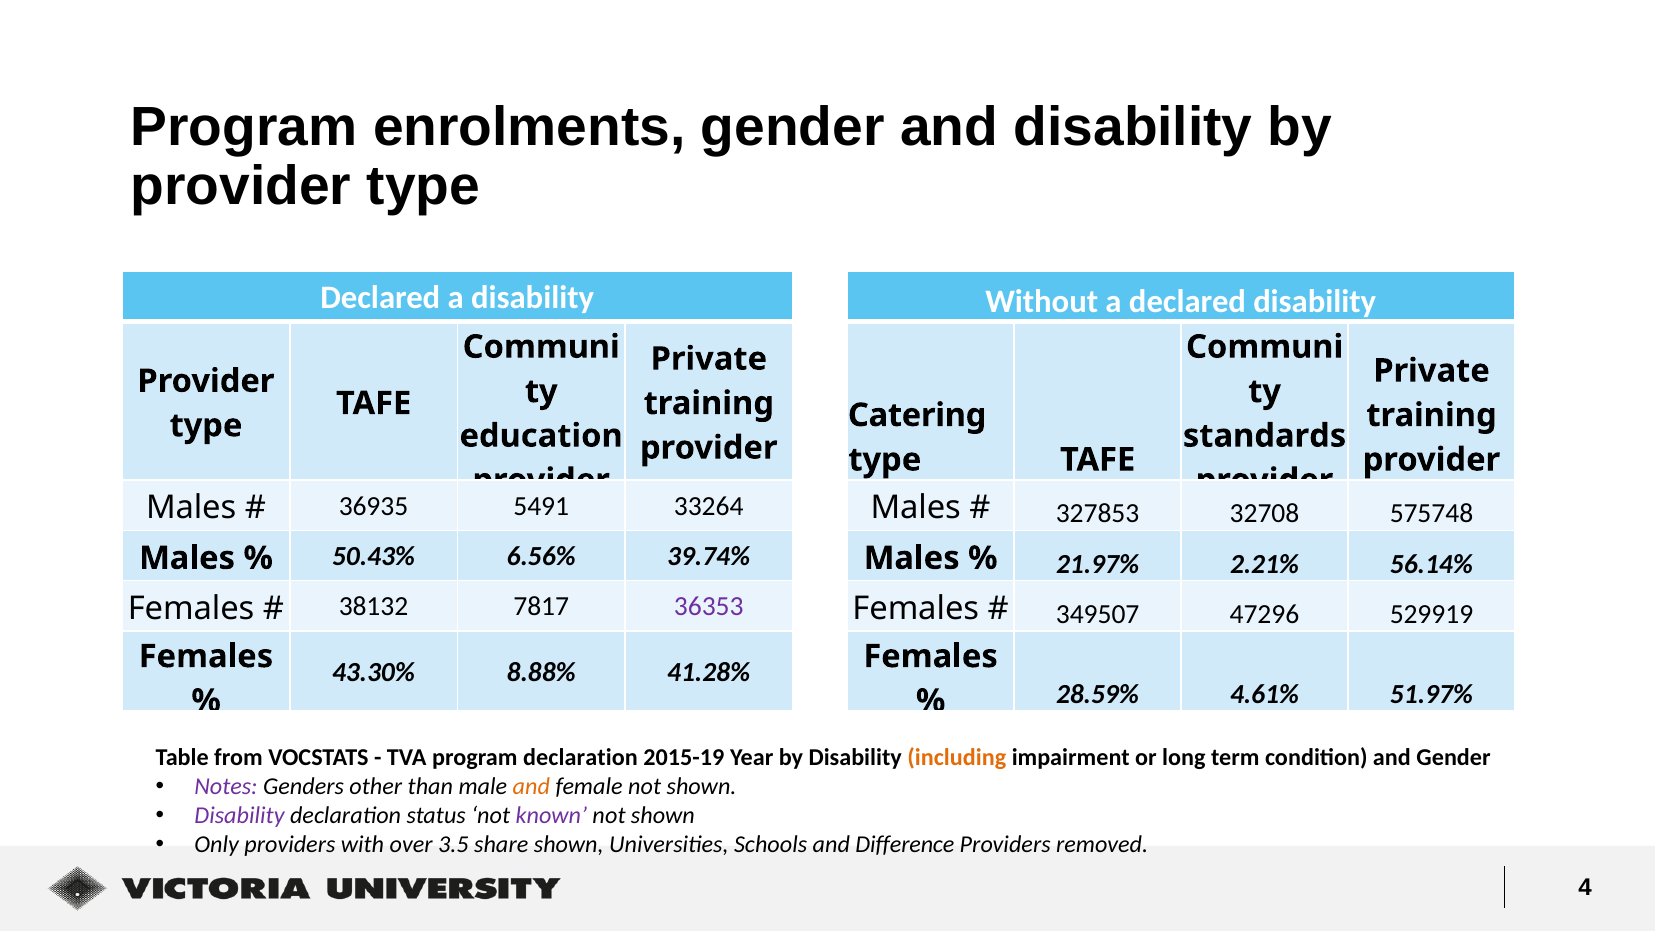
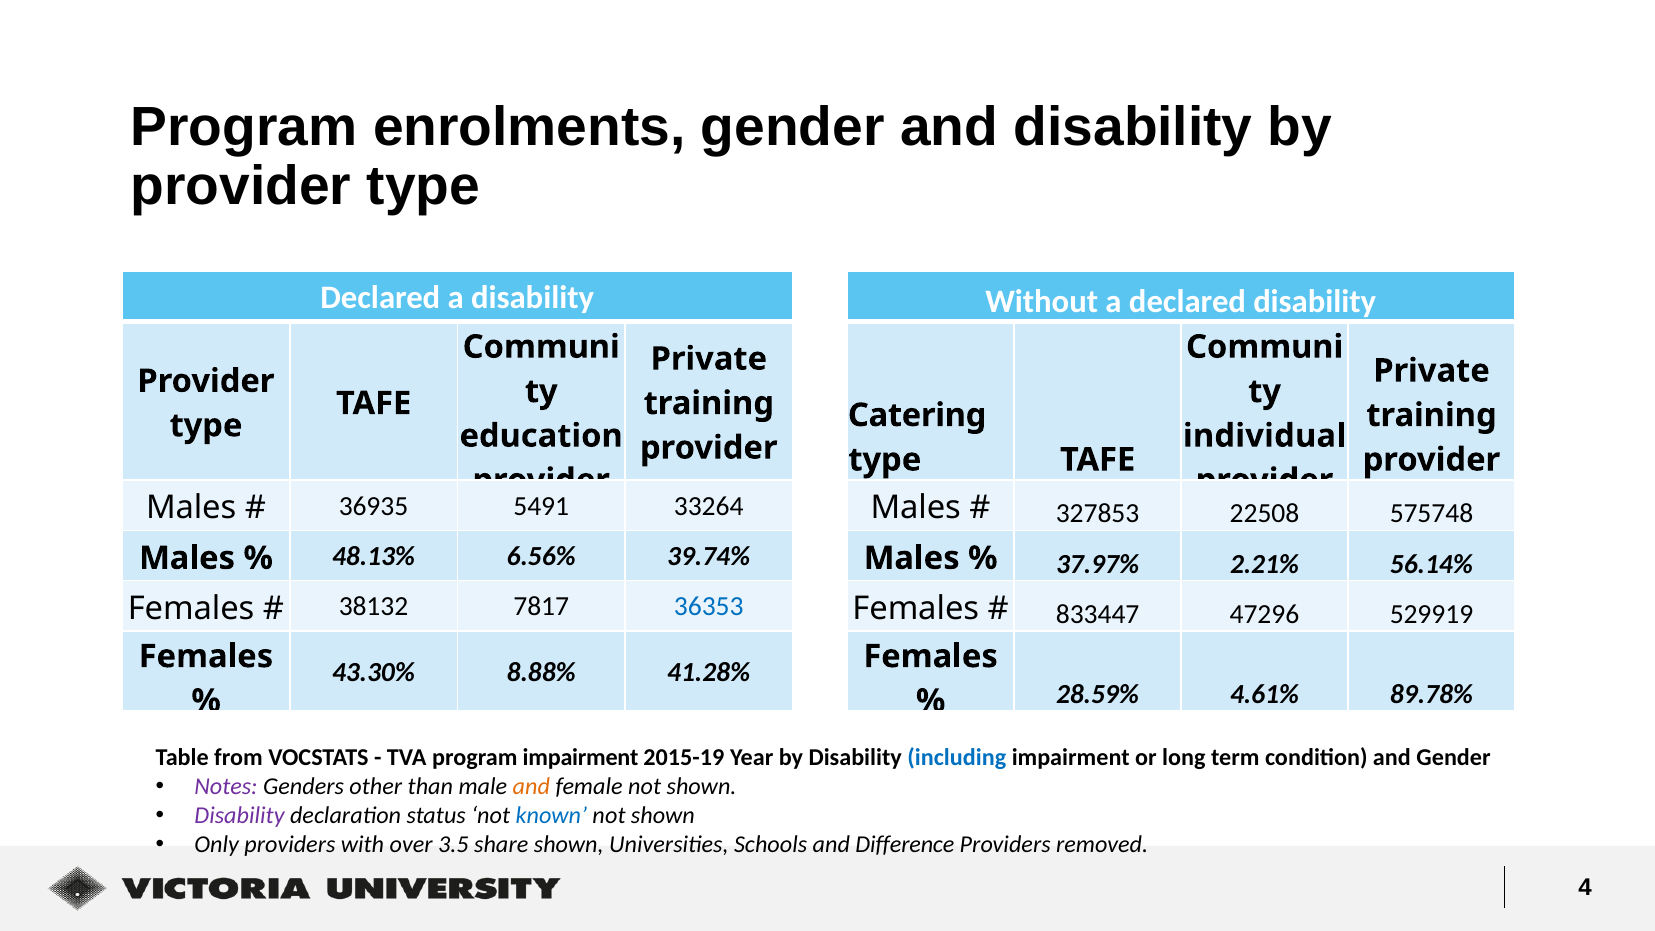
standards: standards -> individual (1264, 436)
32708: 32708 -> 22508 (1264, 514)
50.43%: 50.43% -> 48.13% (374, 556)
21.97%: 21.97% -> 37.97% (1098, 564)
36353 colour: purple -> blue (709, 607)
349507: 349507 -> 833447 (1098, 615)
51.97%: 51.97% -> 89.78% (1432, 694)
program declaration: declaration -> impairment (581, 757)
including colour: orange -> blue (957, 757)
known colour: purple -> blue (551, 815)
